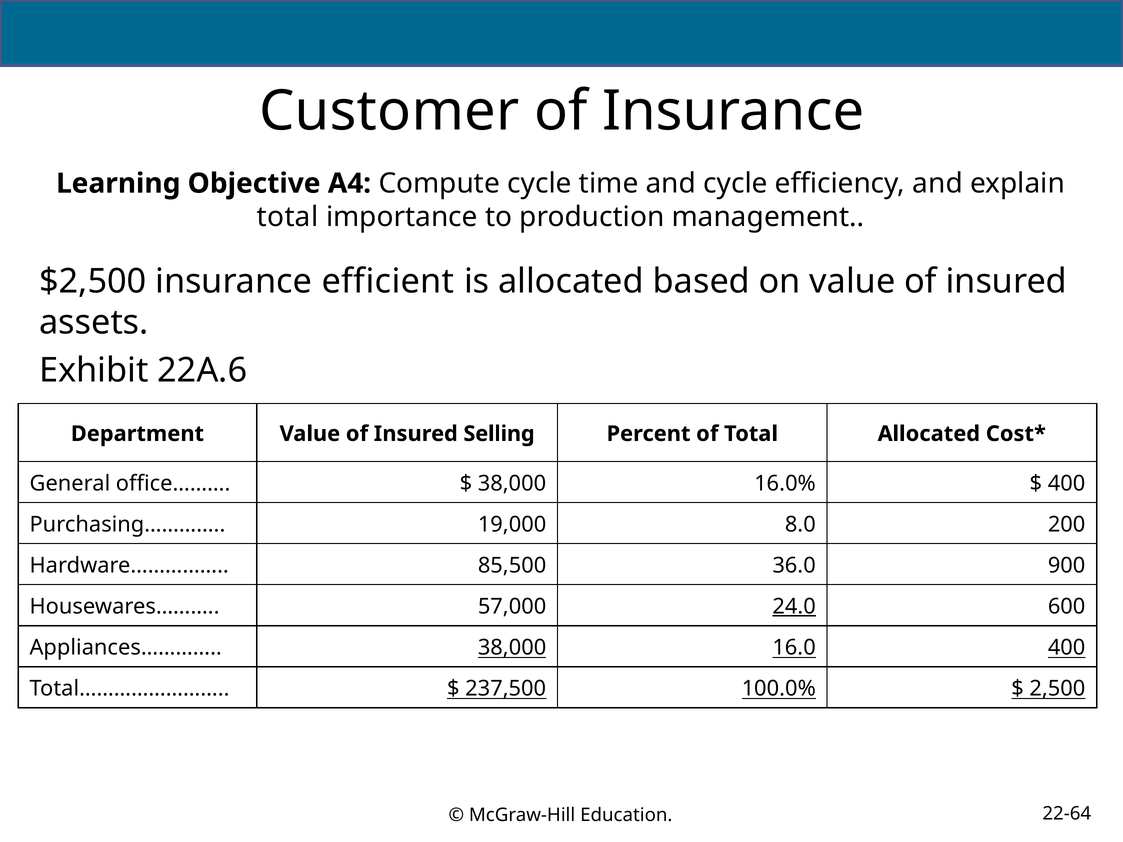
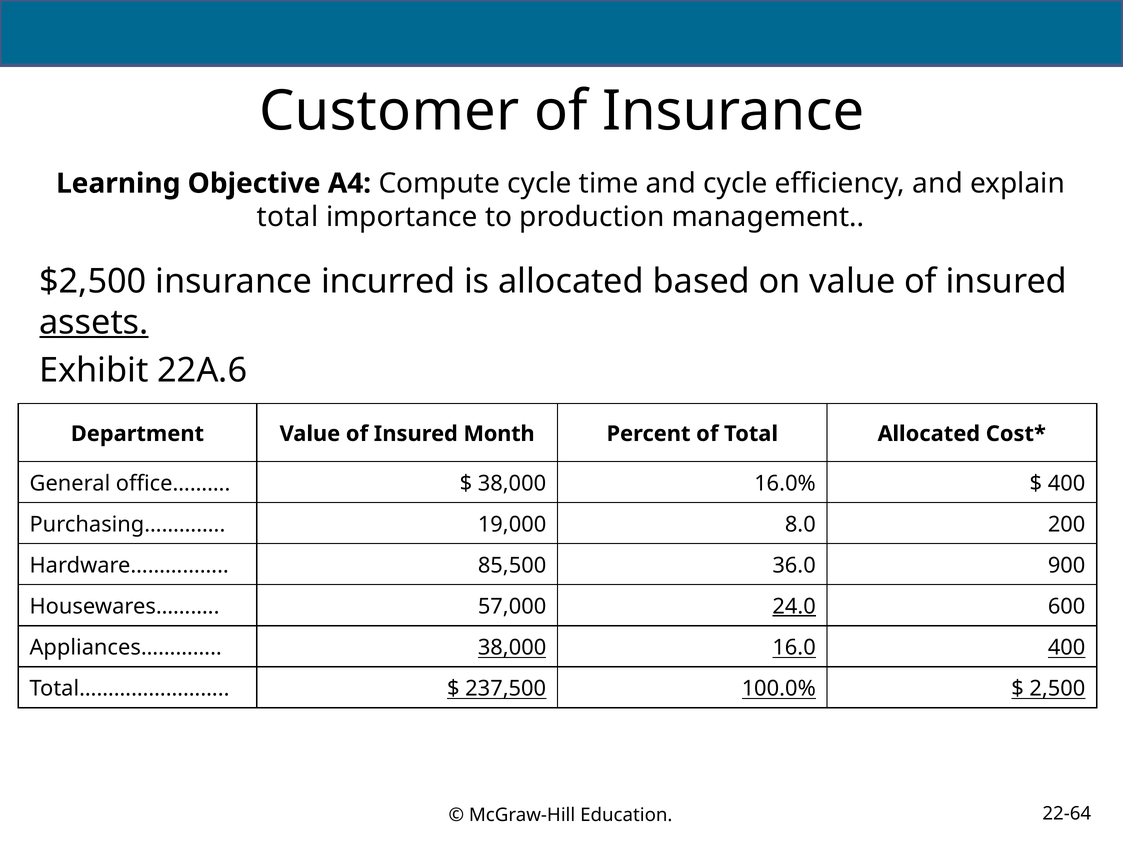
efficient: efficient -> incurred (388, 281)
assets underline: none -> present (94, 322)
Selling: Selling -> Month (499, 434)
